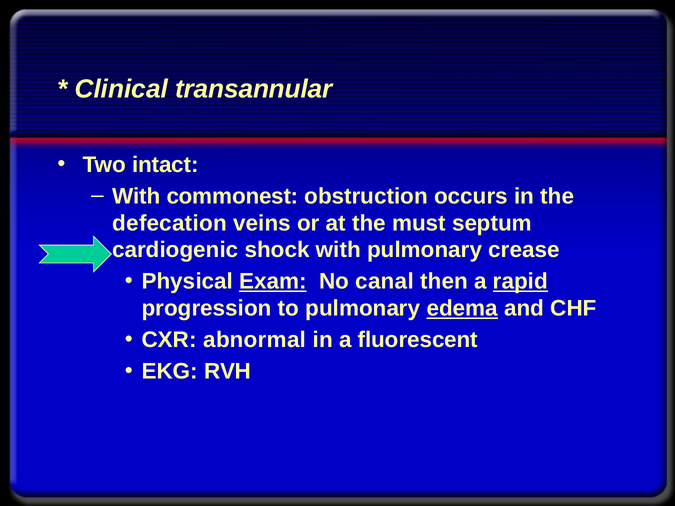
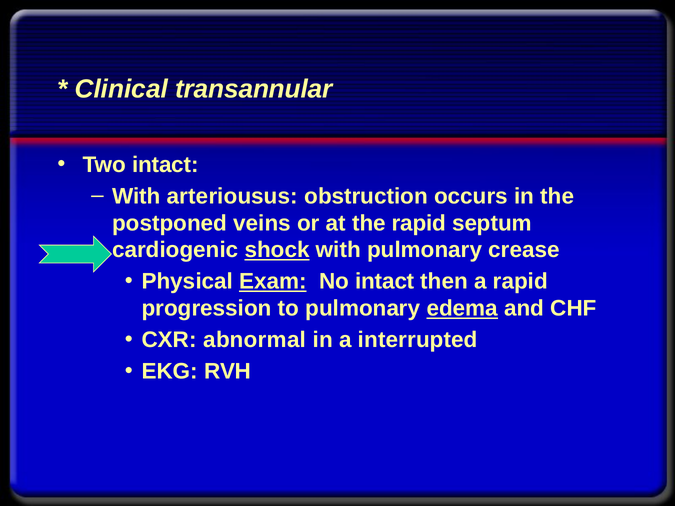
commonest: commonest -> arteriousus (232, 196)
defecation: defecation -> postponed (170, 223)
the must: must -> rapid (419, 223)
shock underline: none -> present (277, 250)
No canal: canal -> intact (385, 282)
rapid underline: present -> none (520, 282)
fluorescent: fluorescent -> interrupted (418, 340)
